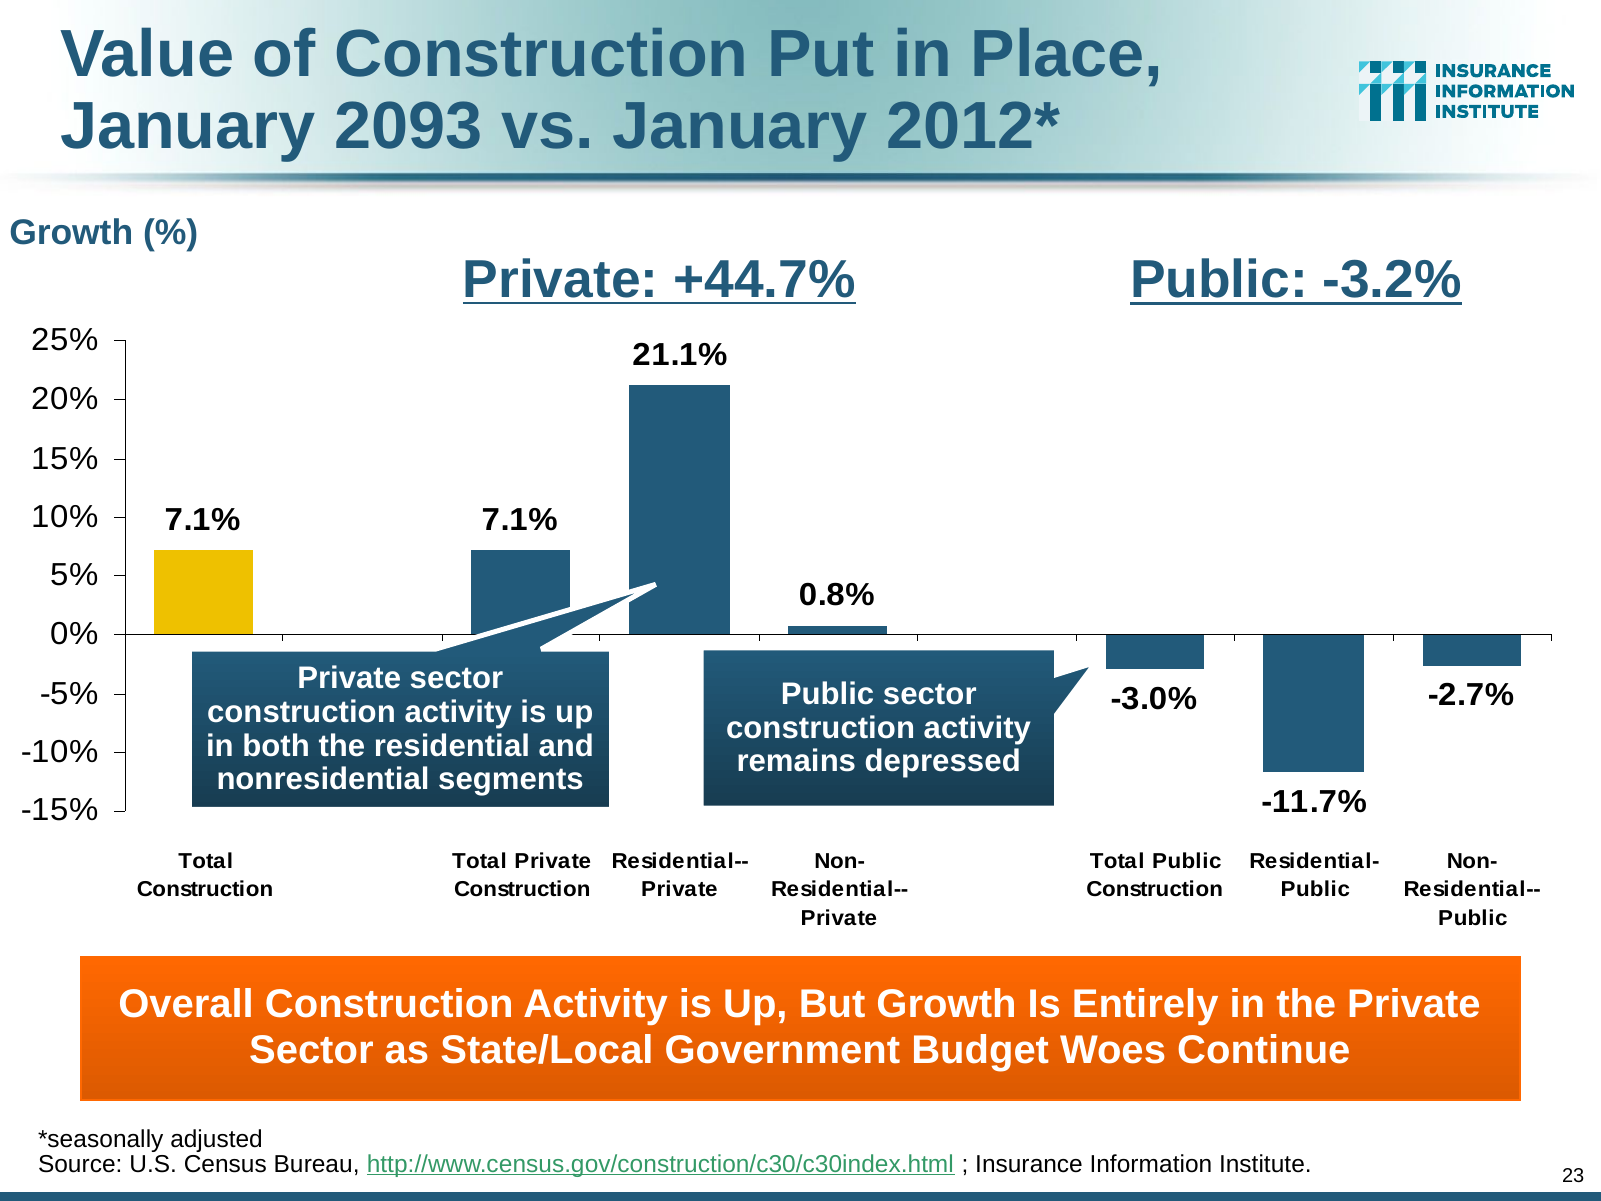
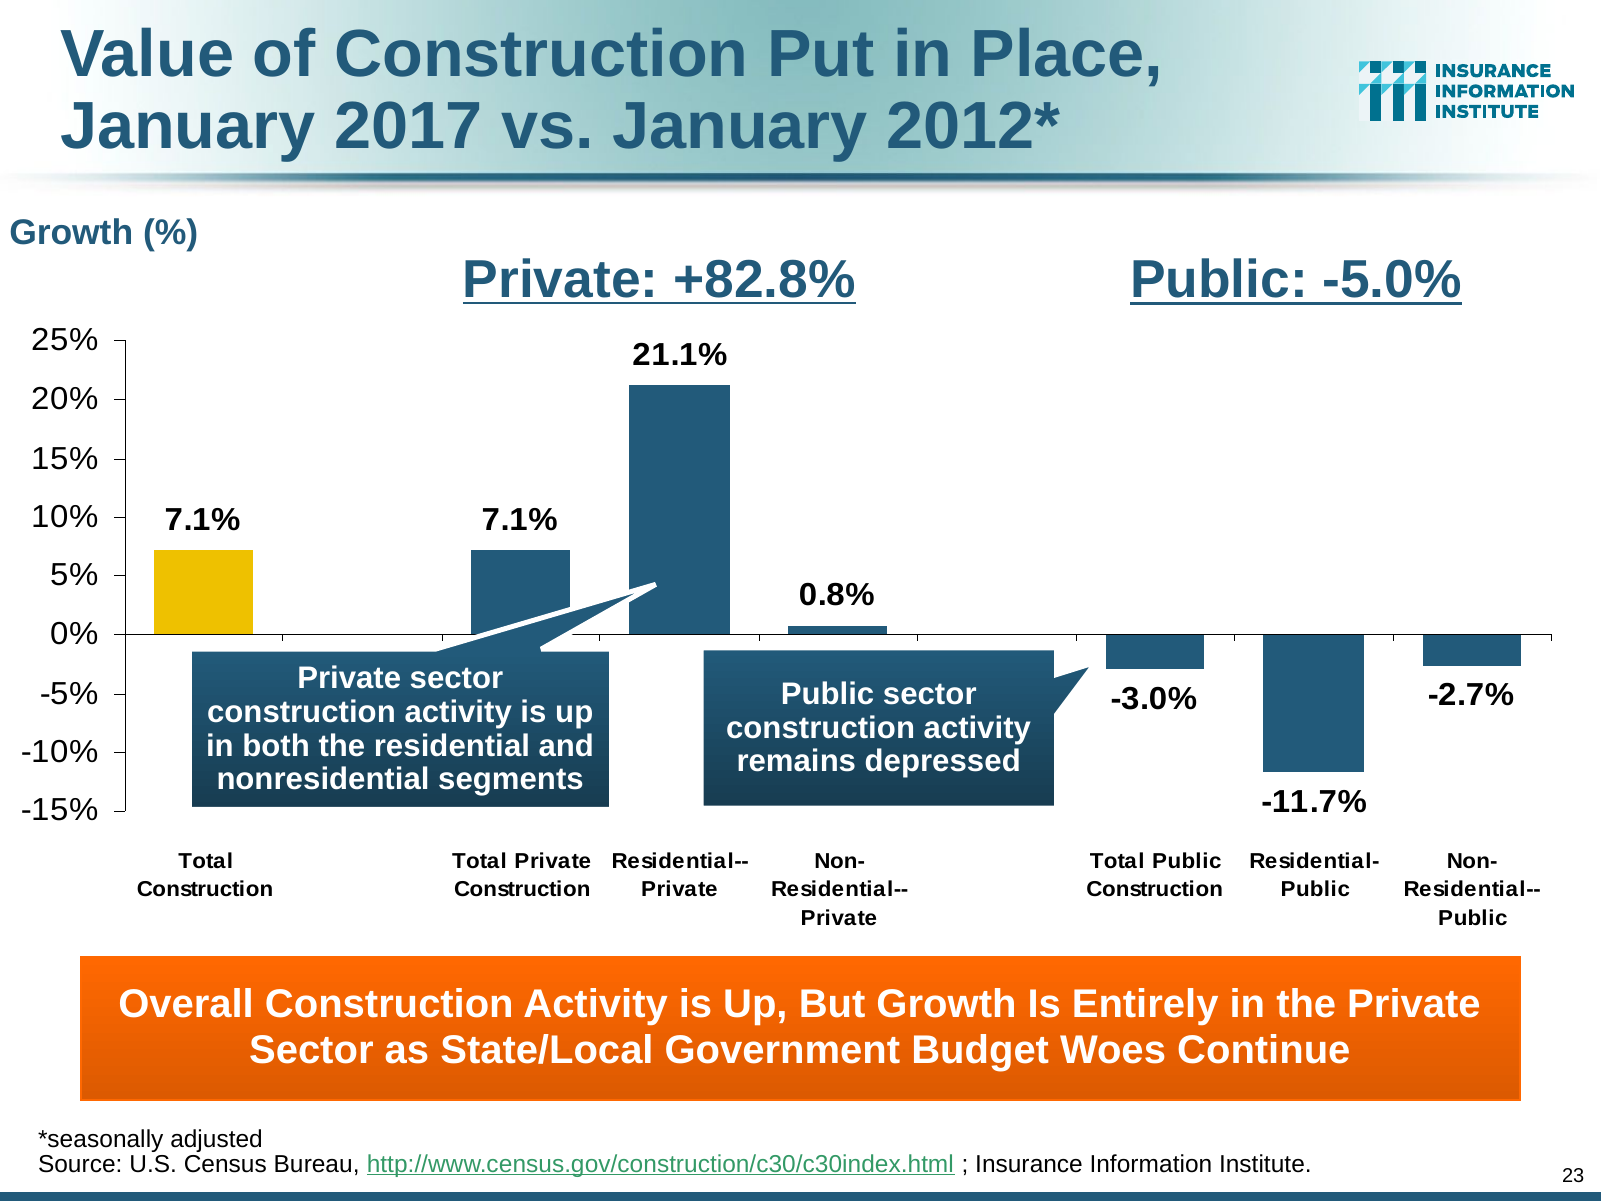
2093: 2093 -> 2017 (409, 127)
+44.7%: +44.7% -> +82.8% (765, 280)
-3.2%: -3.2% -> -5.0% (1392, 280)
